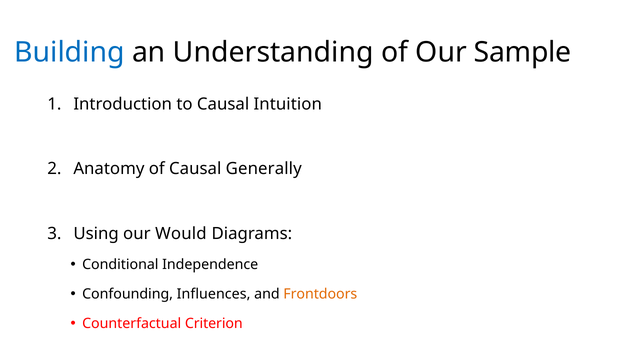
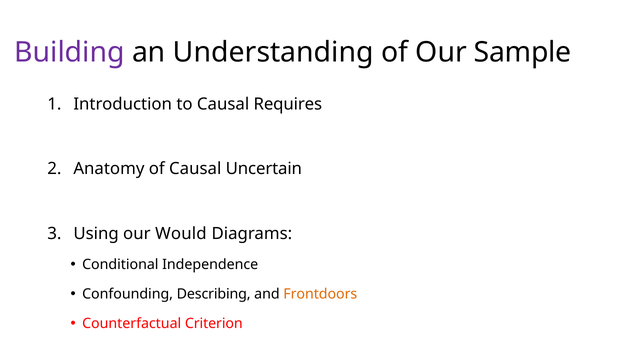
Building colour: blue -> purple (69, 52)
Intuition: Intuition -> Requires (288, 104)
Generally: Generally -> Uncertain (264, 169)
Influences: Influences -> Describing (214, 294)
